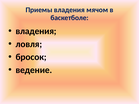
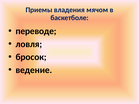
владения: владения -> переводе (36, 31)
